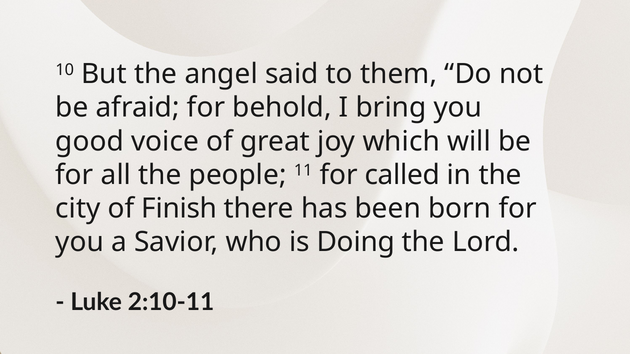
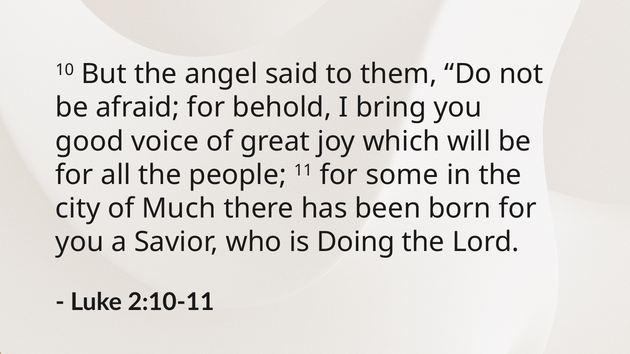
called: called -> some (402, 175)
Finish: Finish -> Much (179, 209)
